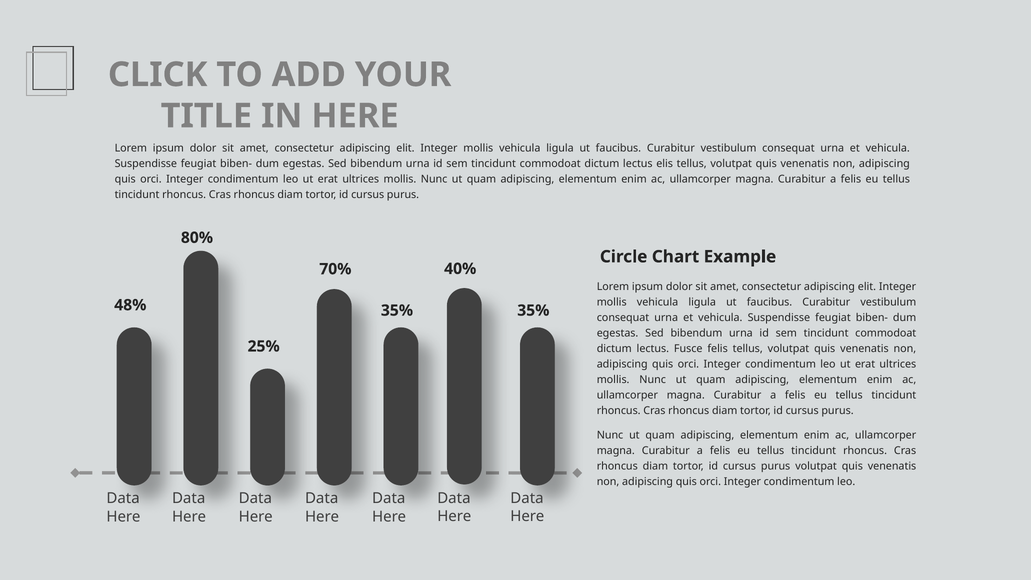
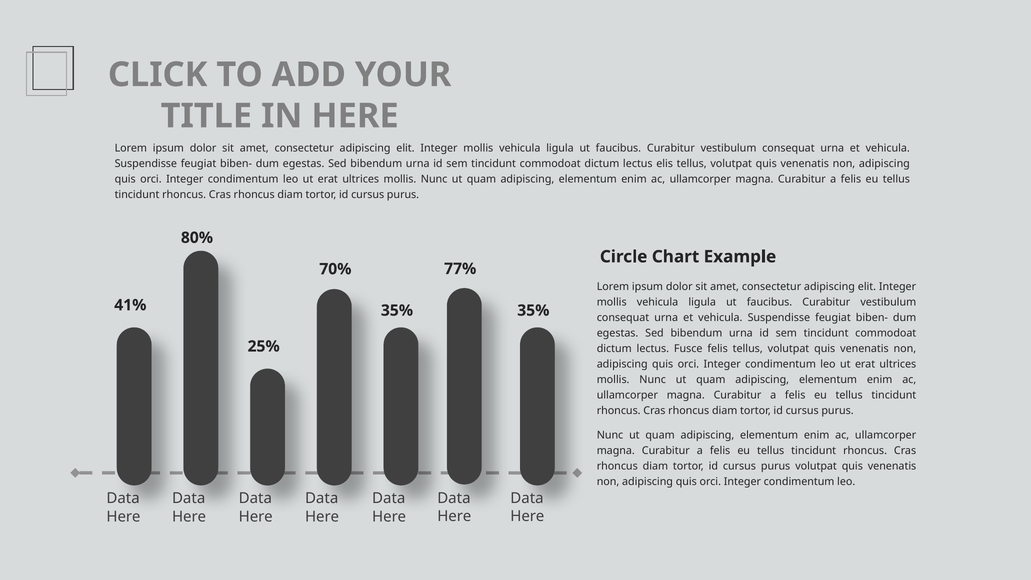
40%: 40% -> 77% (460, 269)
48%: 48% -> 41% (130, 305)
